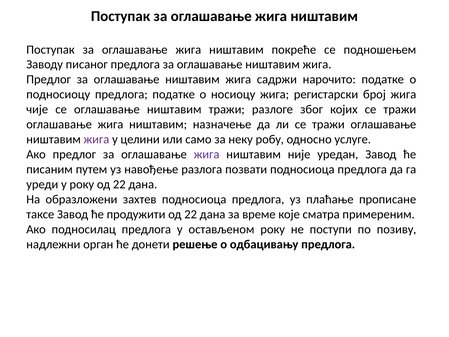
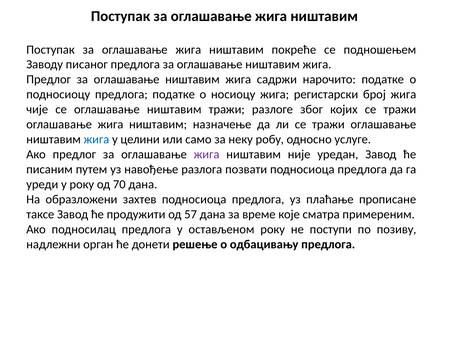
жига colour: purple -> blue (96, 139)
року од 22: 22 -> 70 (119, 184)
продужити од 22: 22 -> 57 (191, 214)
